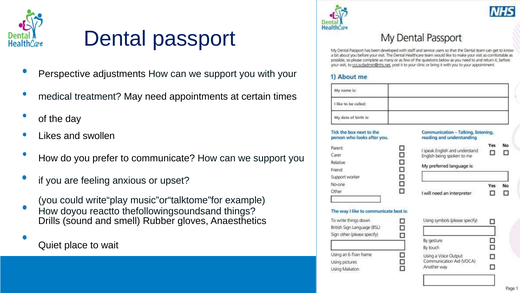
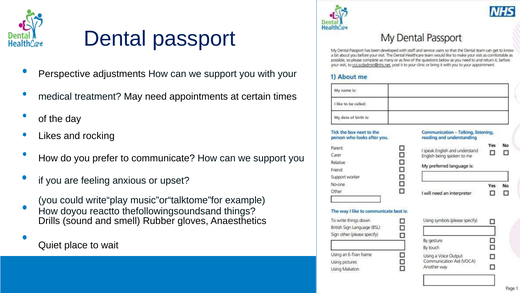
swollen: swollen -> rocking (99, 136)
